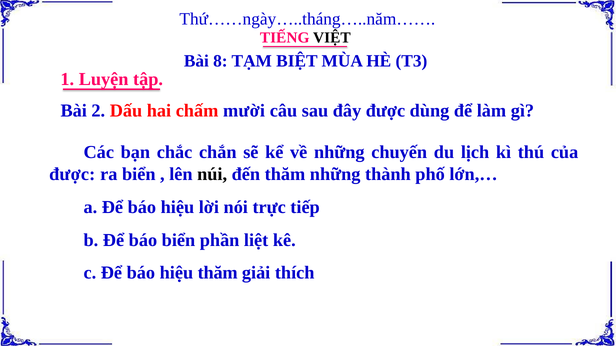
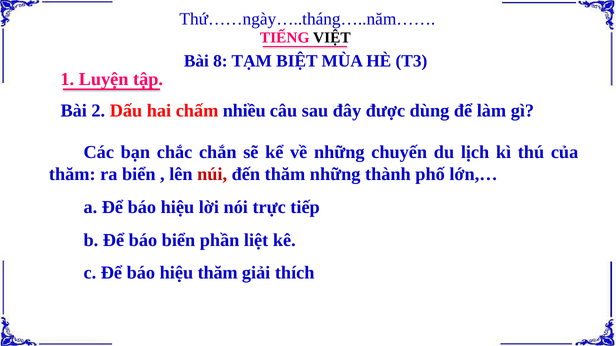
mười: mười -> nhiều (244, 111)
được: được -> thăm (72, 174)
núi colour: black -> red (212, 174)
